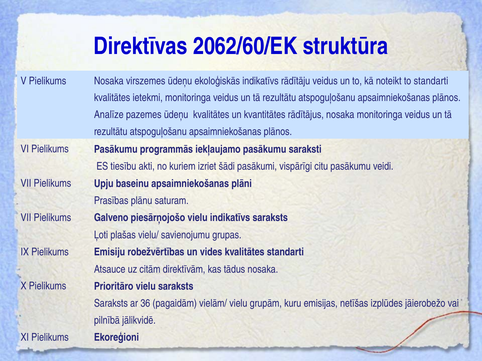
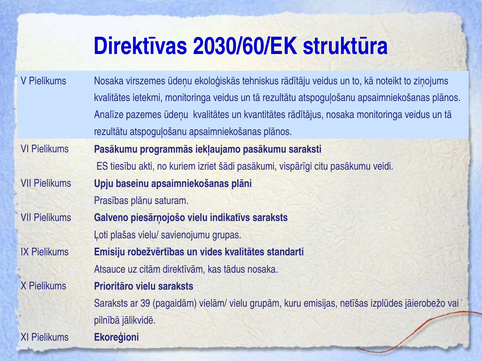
2062/60/EK: 2062/60/EK -> 2030/60/EK (245, 46)
ekoloģiskās indikatīvs: indikatīvs -> tehniskus (261, 81)
to standarti: standarti -> ziņojums (431, 81)
36: 36 -> 39 (145, 304)
